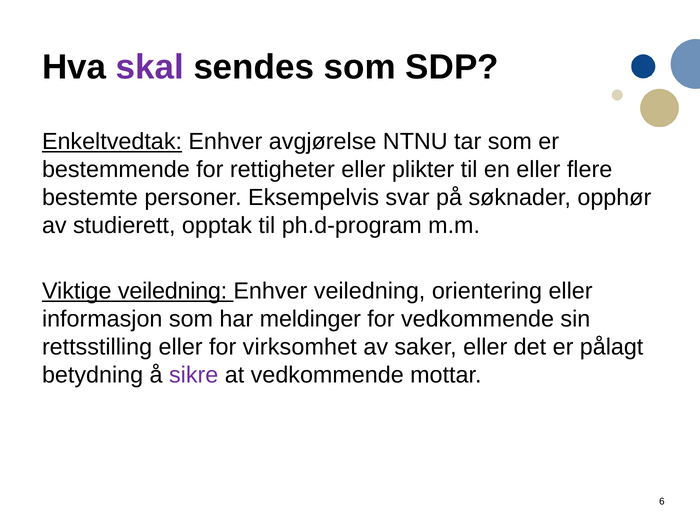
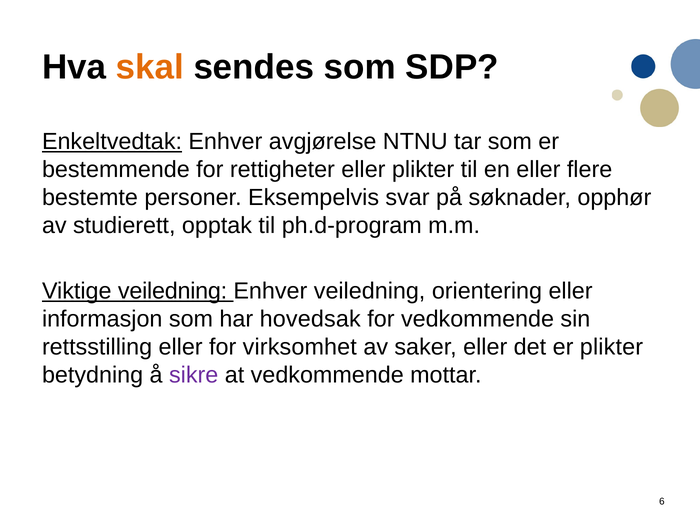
skal colour: purple -> orange (150, 67)
meldinger: meldinger -> hovedsak (310, 319)
er pålagt: pålagt -> plikter (611, 347)
